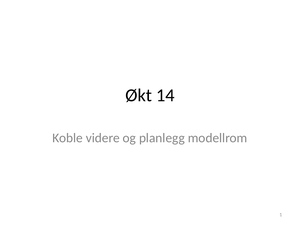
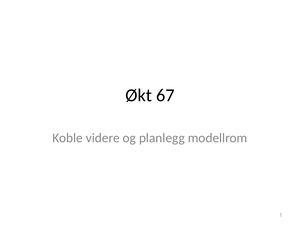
14: 14 -> 67 (165, 95)
